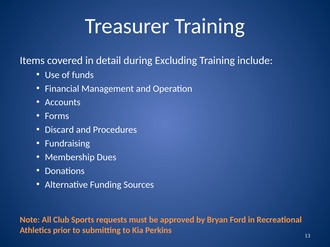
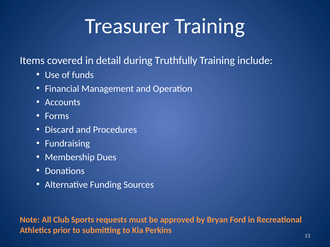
Excluding: Excluding -> Truthfully (176, 61)
